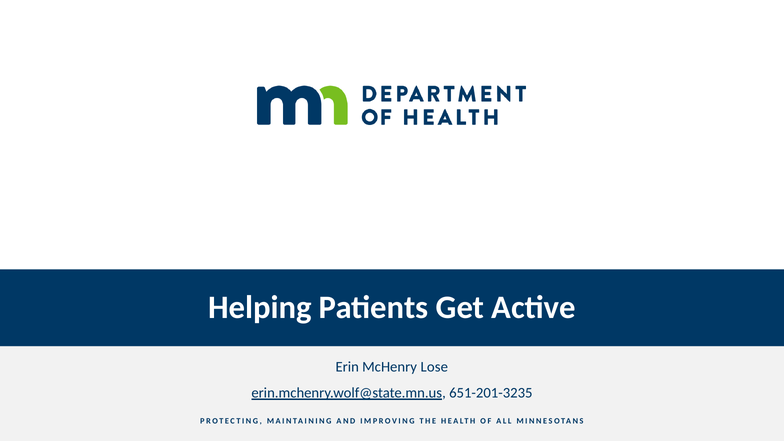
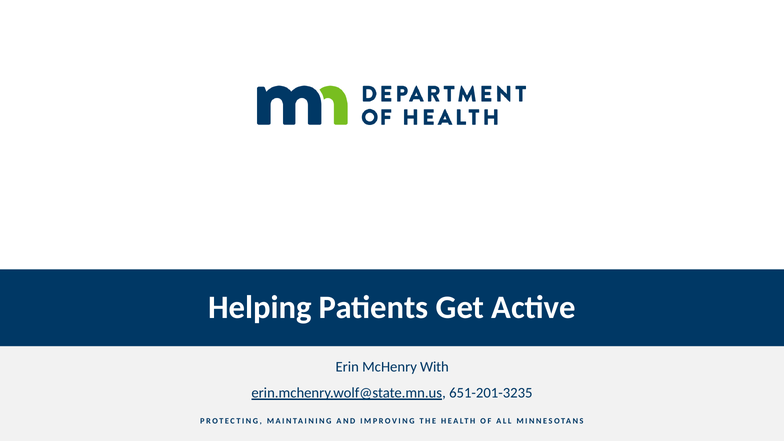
Lose: Lose -> With (434, 367)
